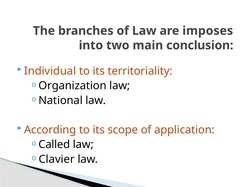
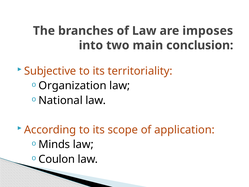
Individual: Individual -> Subjective (50, 71)
Called: Called -> Minds (54, 144)
Clavier: Clavier -> Coulon (57, 159)
